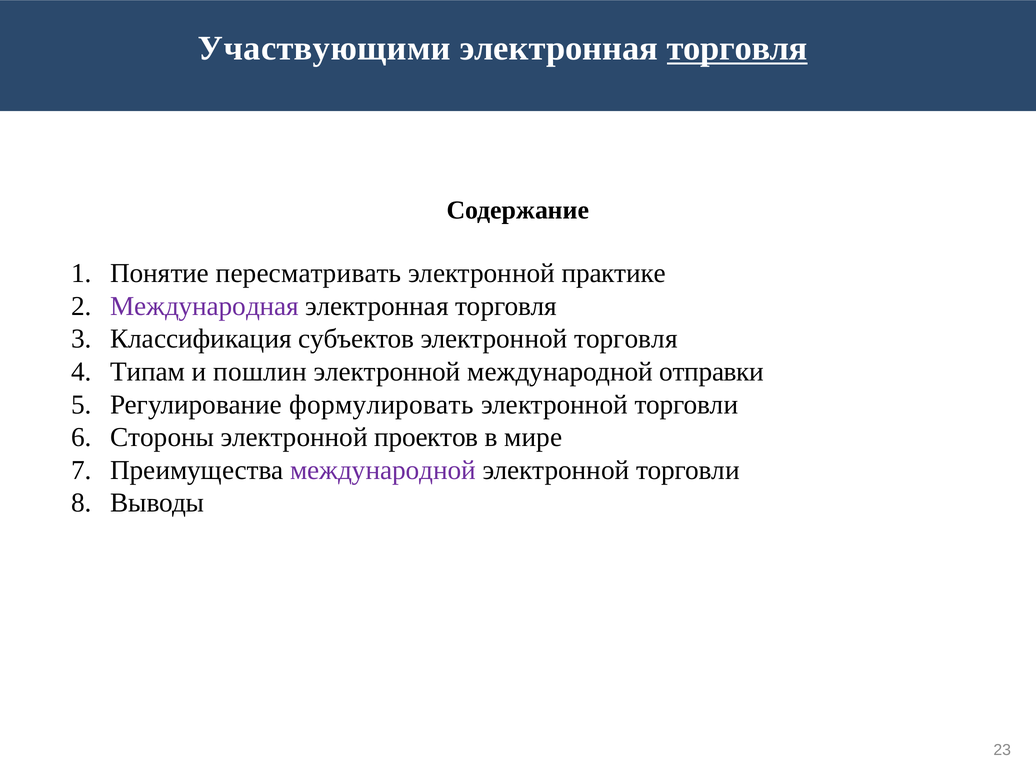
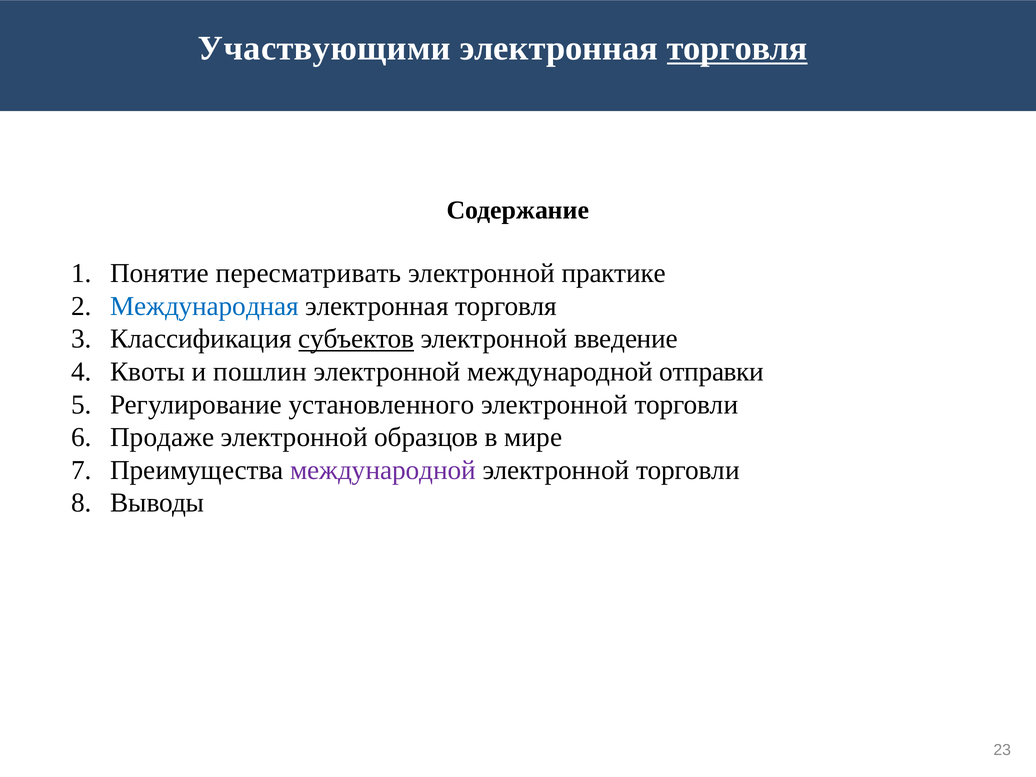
Международная colour: purple -> blue (205, 306)
субъектов underline: none -> present (356, 339)
электронной торговля: торговля -> введение (626, 339)
Типам: Типам -> Квоты (148, 372)
формулировать: формулировать -> установленного (382, 405)
Стороны: Стороны -> Продаже (162, 437)
проектов: проектов -> образцов (426, 437)
